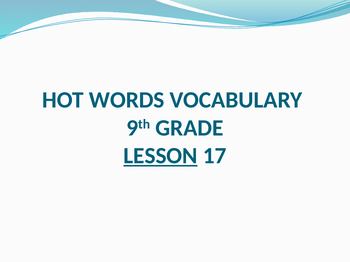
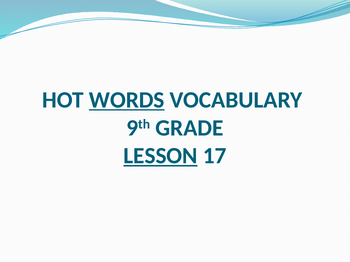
WORDS underline: none -> present (127, 100)
